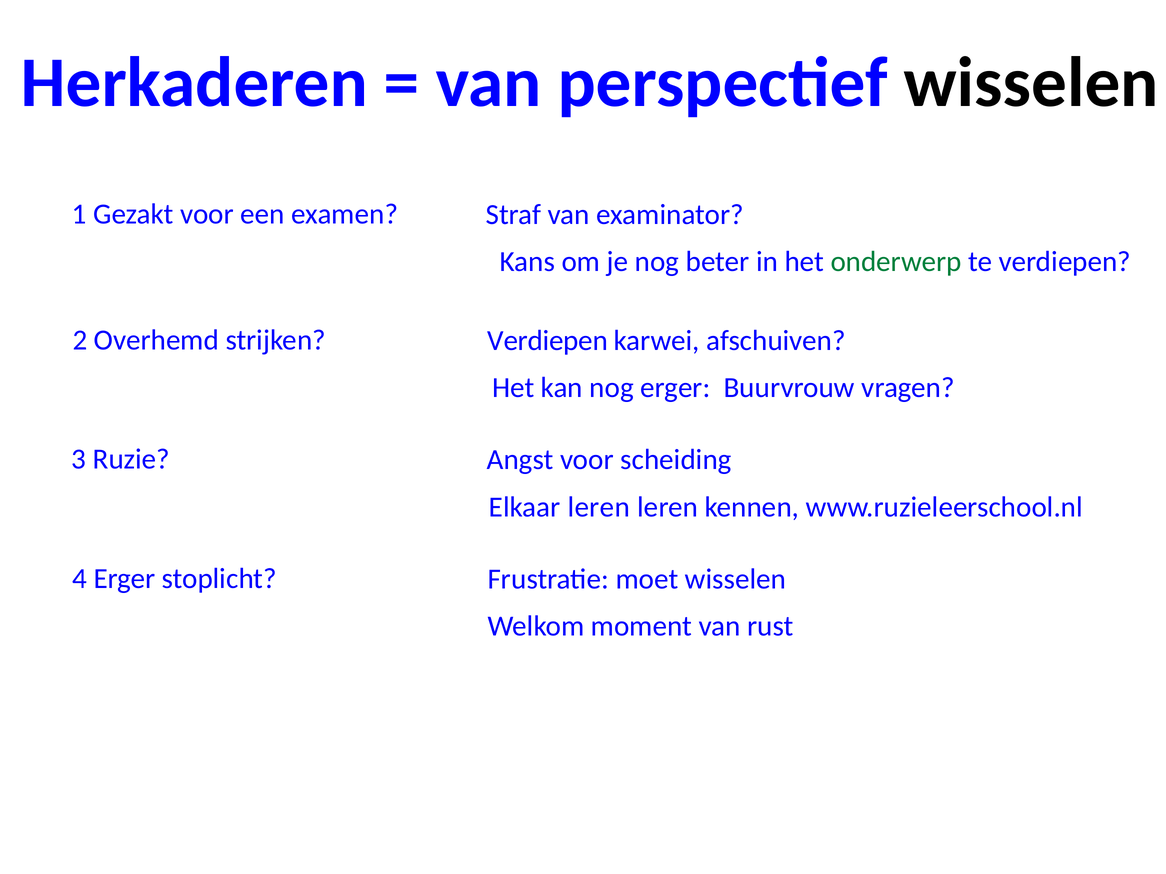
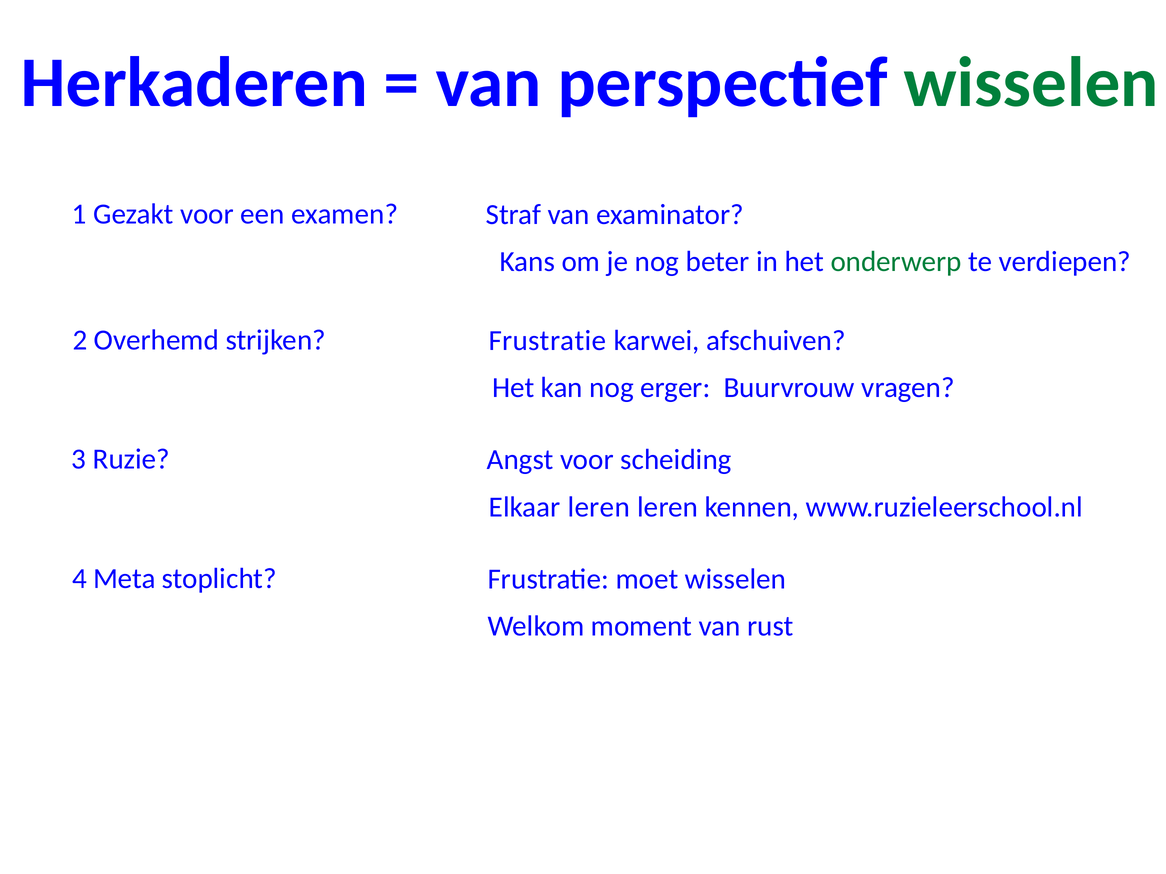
wisselen colour: black -> green (1031, 83)
Verdiepen: Verdiepen -> Frustratie (547, 341)
4 Erger: Erger -> Meta (124, 579)
